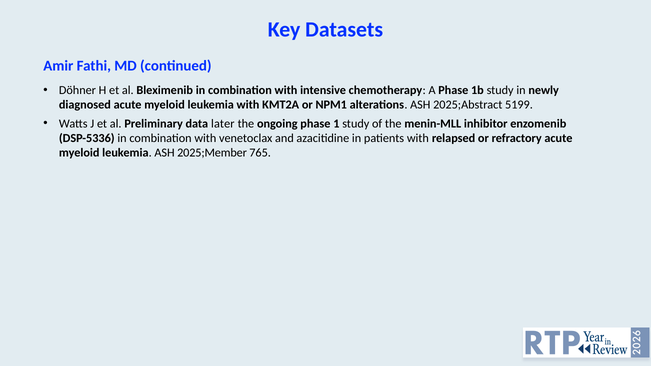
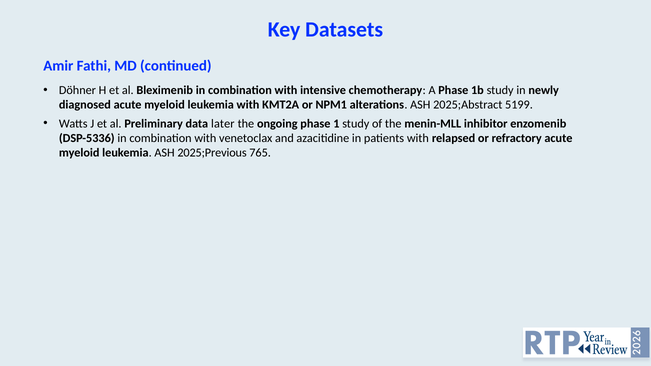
2025;Member: 2025;Member -> 2025;Previous (212, 153)
